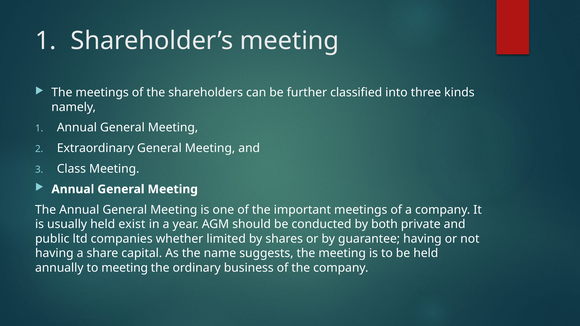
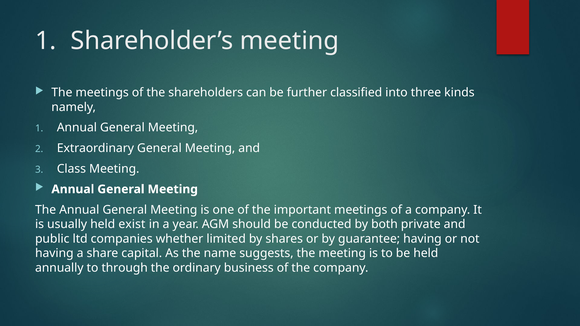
to meeting: meeting -> through (125, 268)
